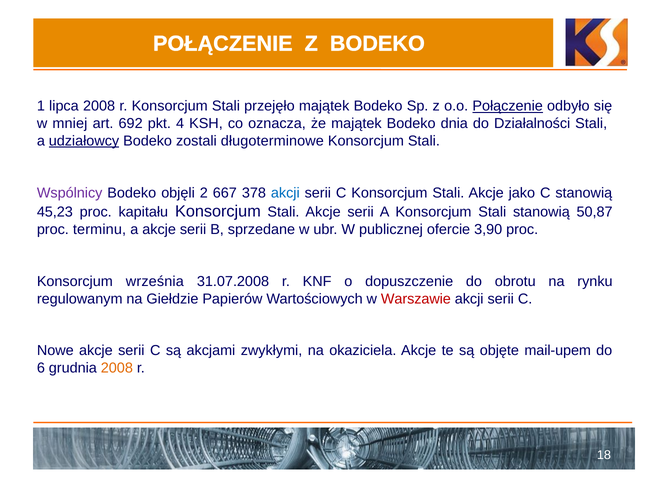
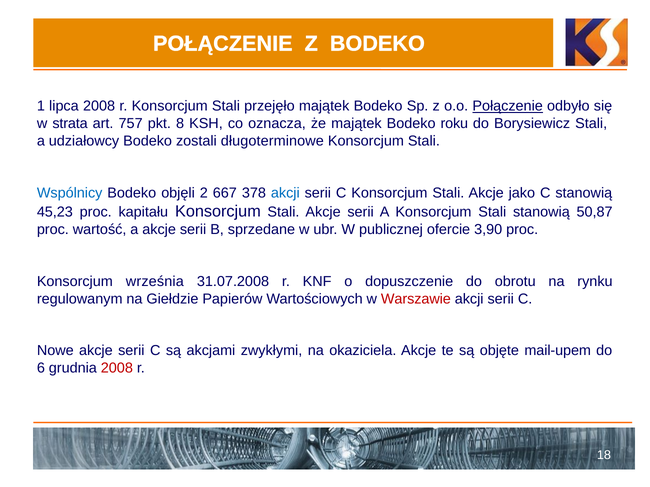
mniej: mniej -> strata (70, 124)
692: 692 -> 757 (131, 124)
4: 4 -> 8 (180, 124)
dnia: dnia -> roku (454, 124)
Działalności: Działalności -> Borysiewicz (532, 124)
udziałowcy underline: present -> none (84, 141)
Wspólnicy colour: purple -> blue (70, 193)
terminu: terminu -> wartość (100, 230)
2008 colour: orange -> red (117, 368)
